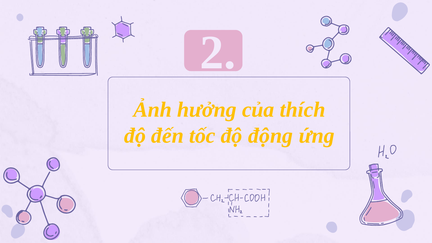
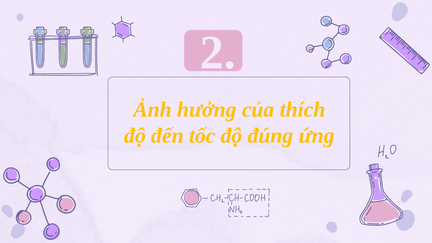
động: động -> đúng (271, 136)
